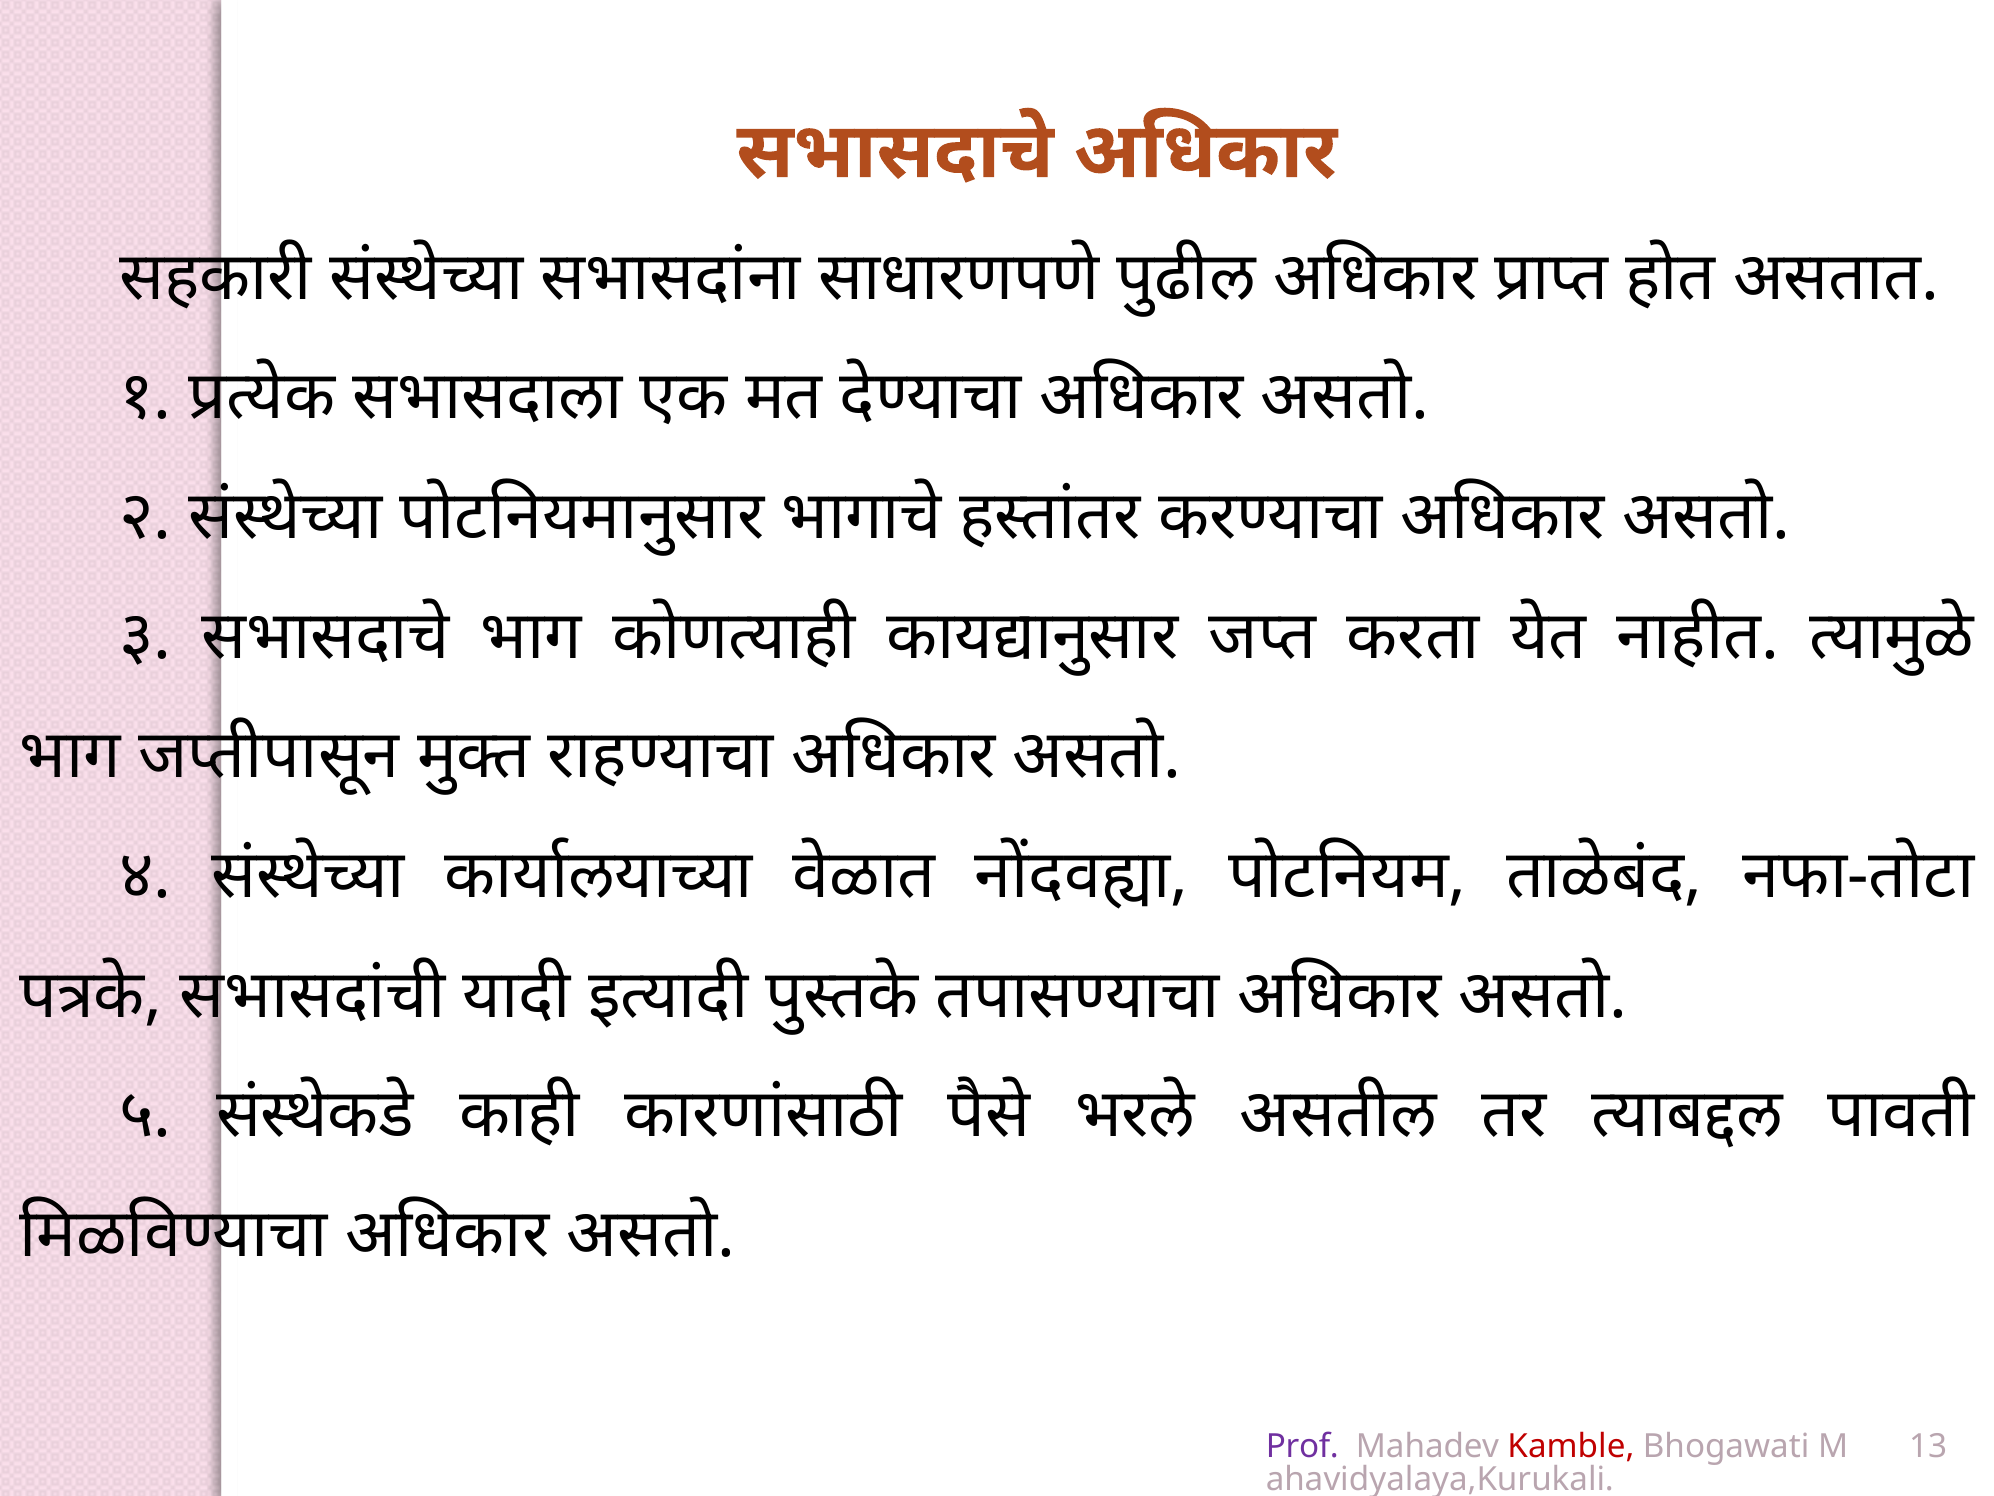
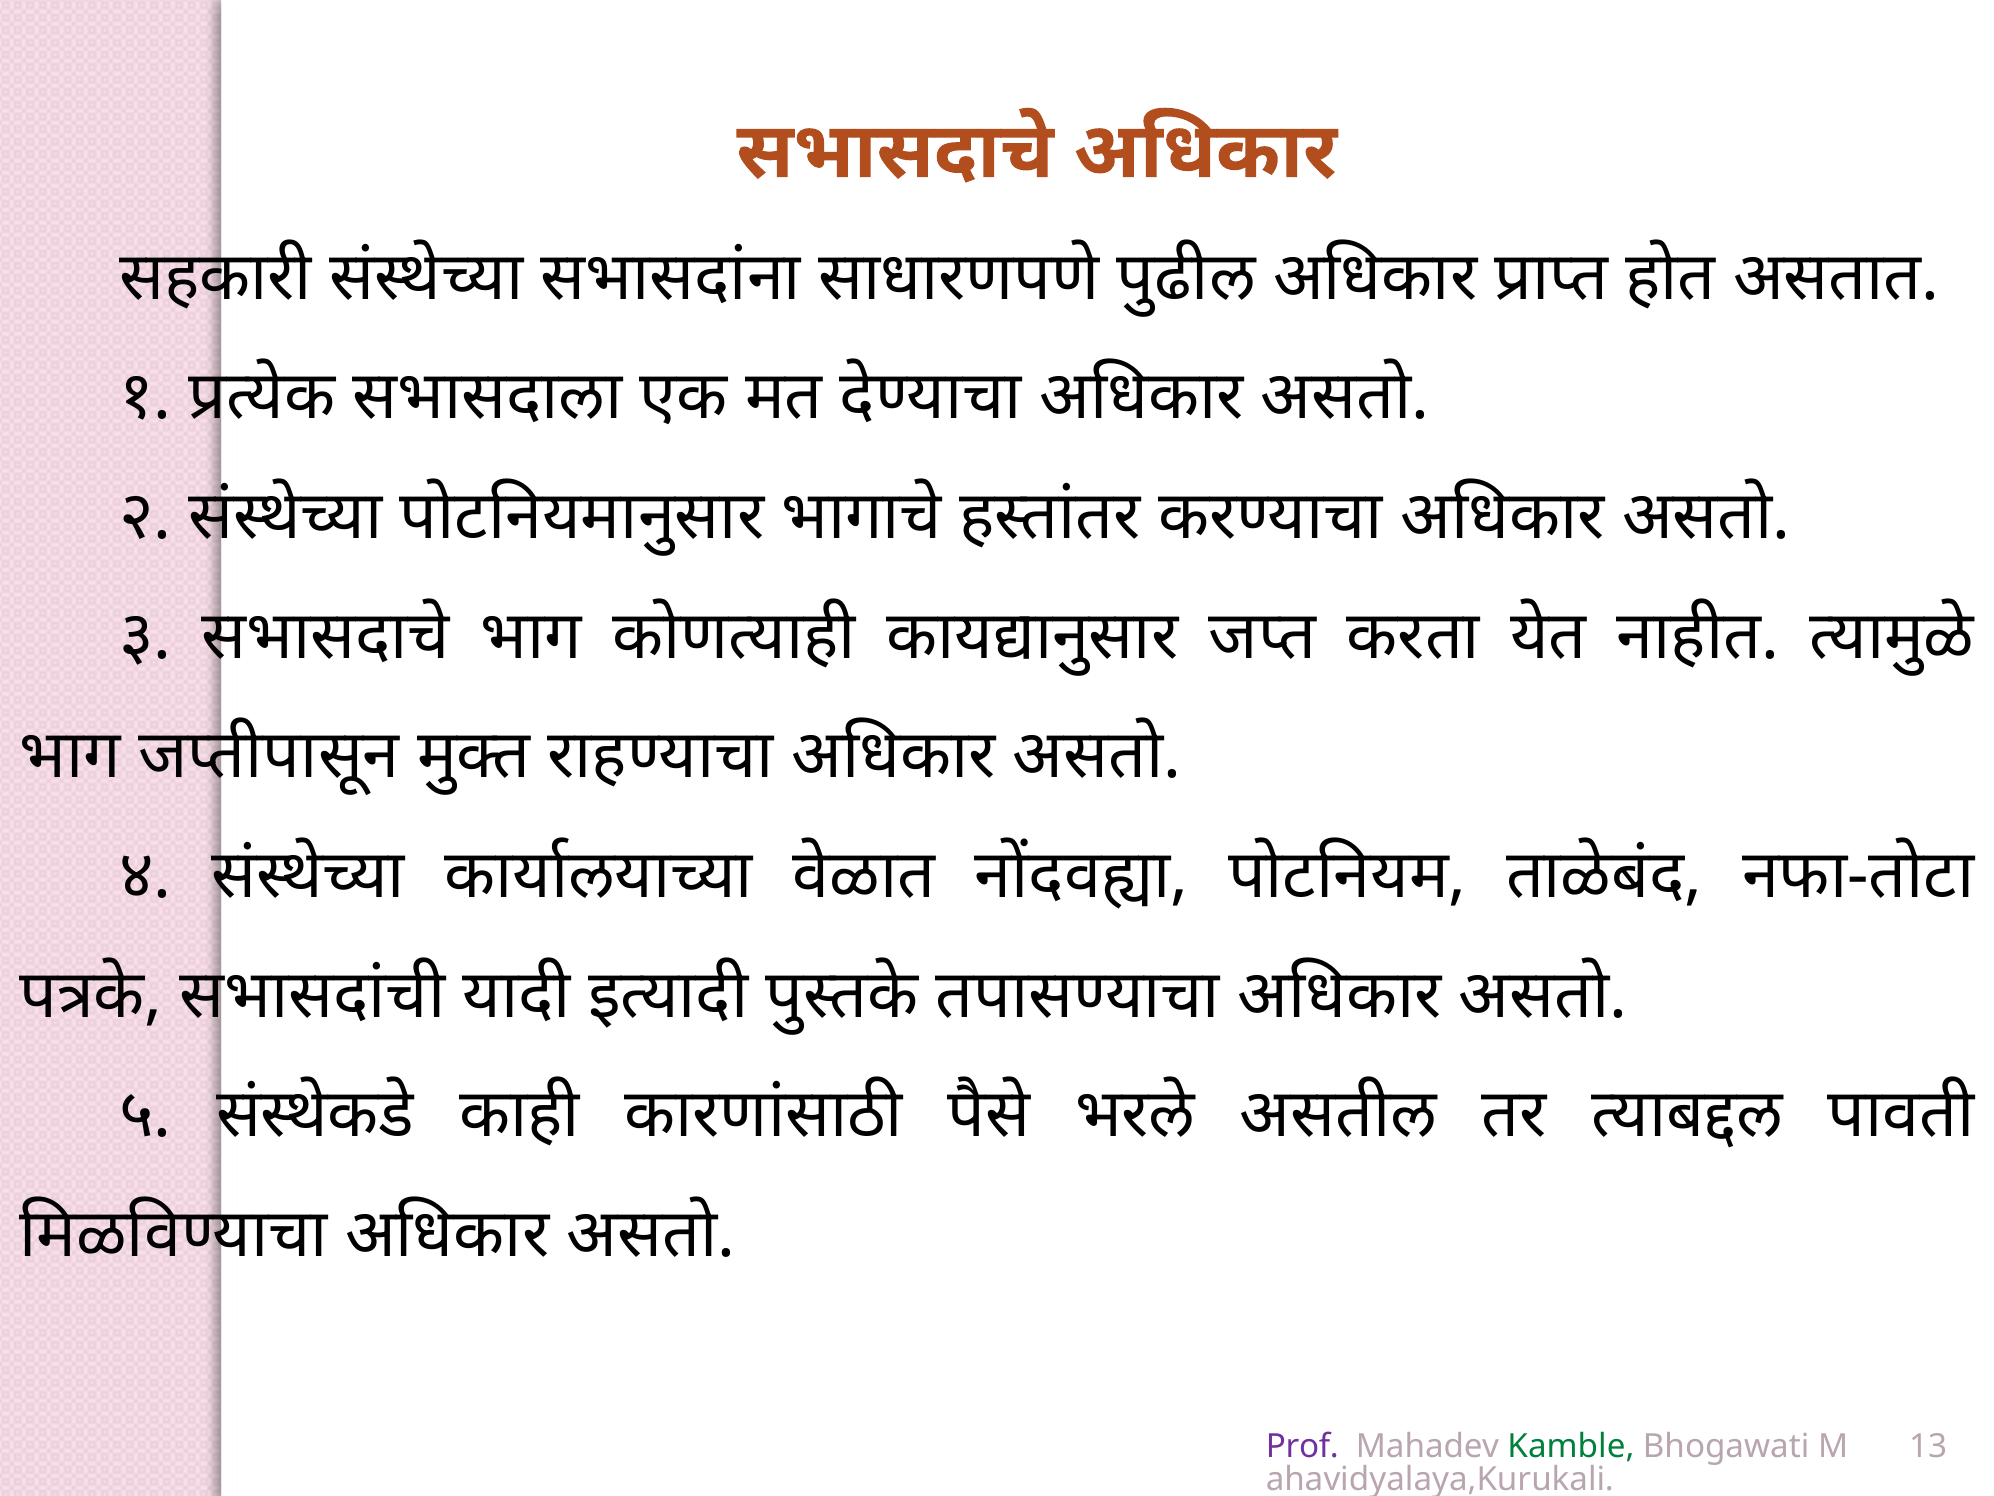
Kamble colour: red -> green (1571, 1446)
